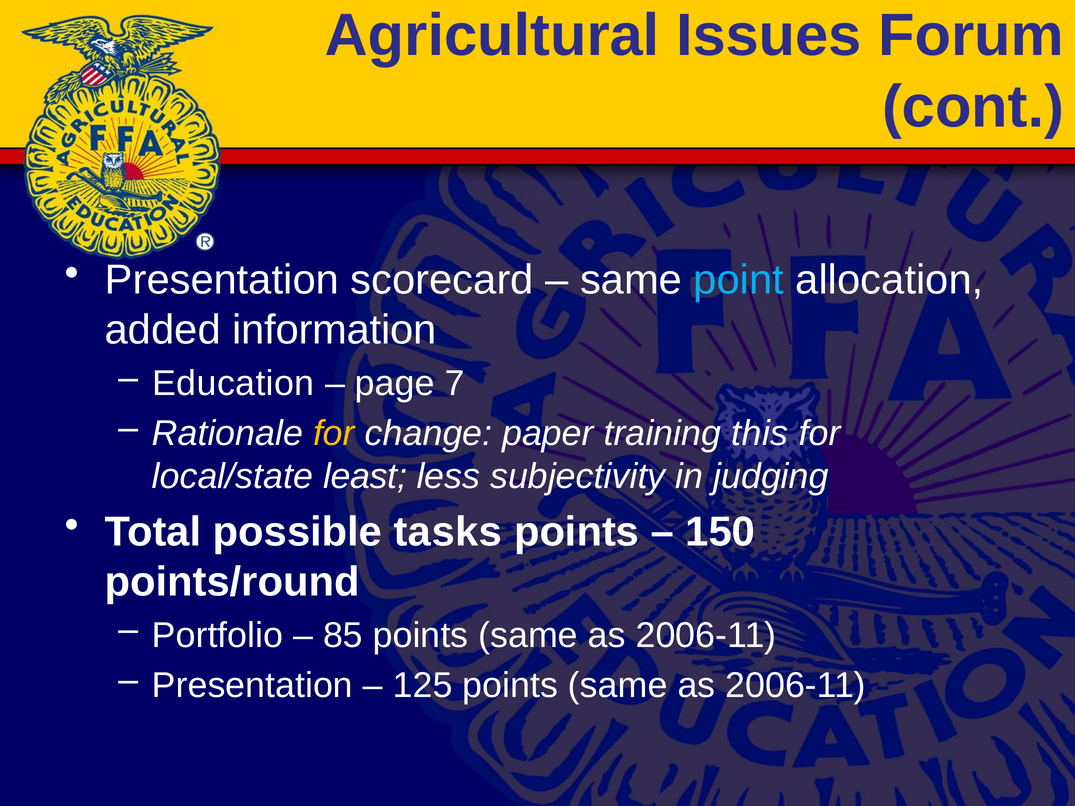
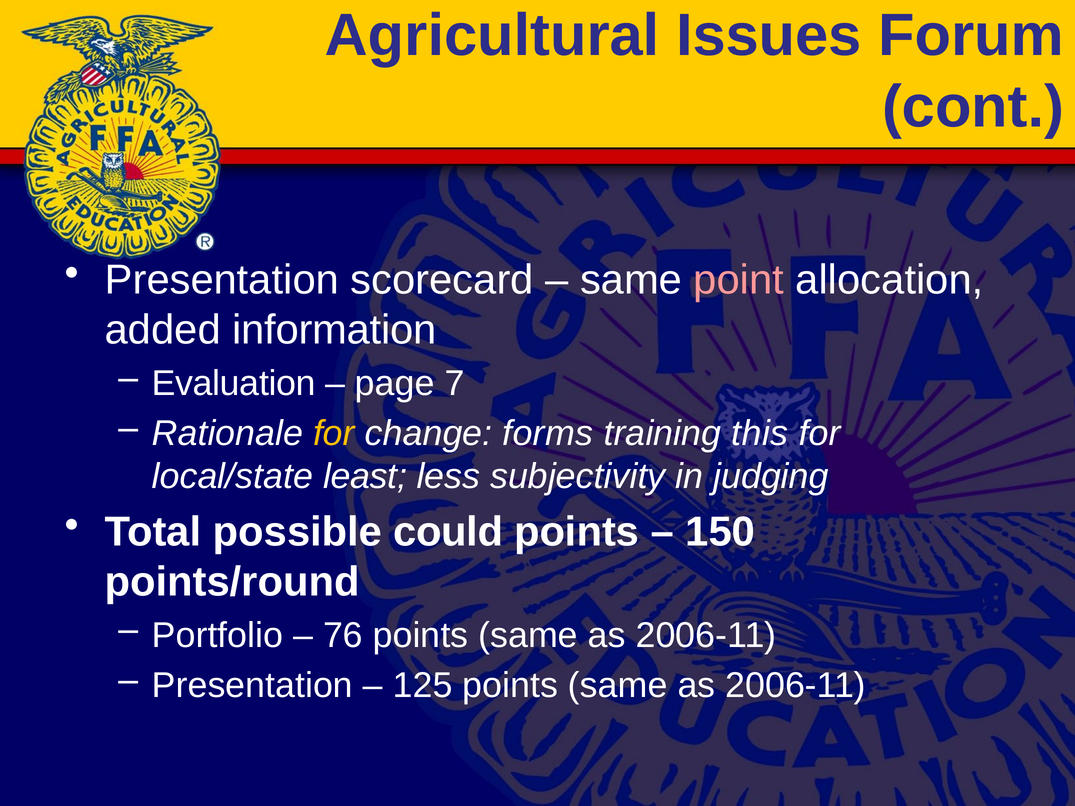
point colour: light blue -> pink (739, 280)
Education: Education -> Evaluation (234, 384)
paper: paper -> forms (548, 434)
tasks: tasks -> could (448, 532)
85: 85 -> 76 (343, 636)
